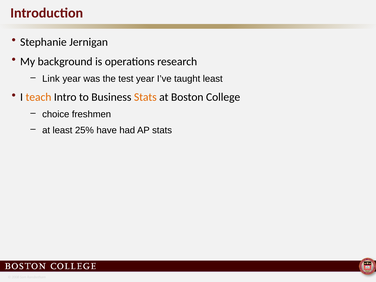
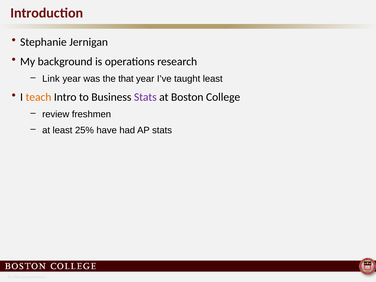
test: test -> that (126, 79)
Stats colour: orange -> purple (145, 97)
choice: choice -> review (56, 114)
